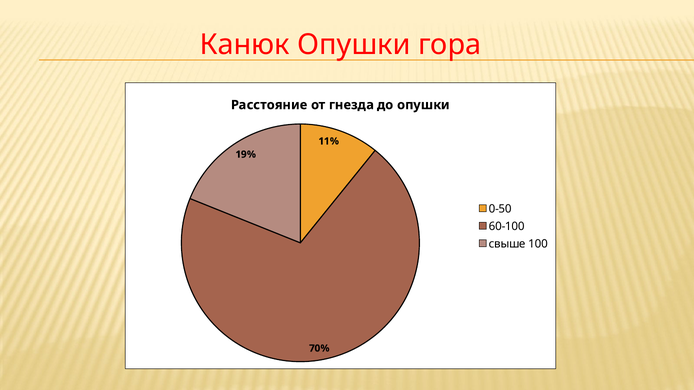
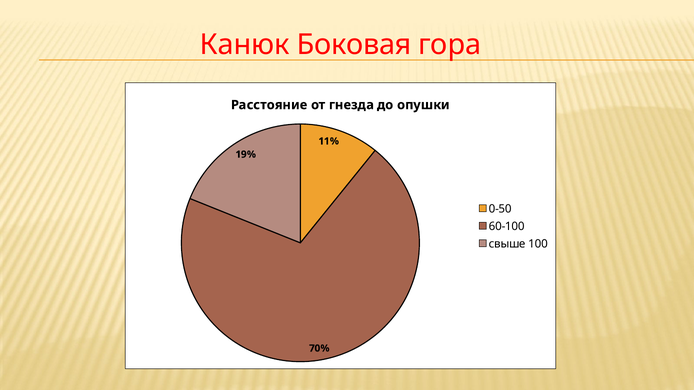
Канюк Опушки: Опушки -> Боковая (354, 45)
